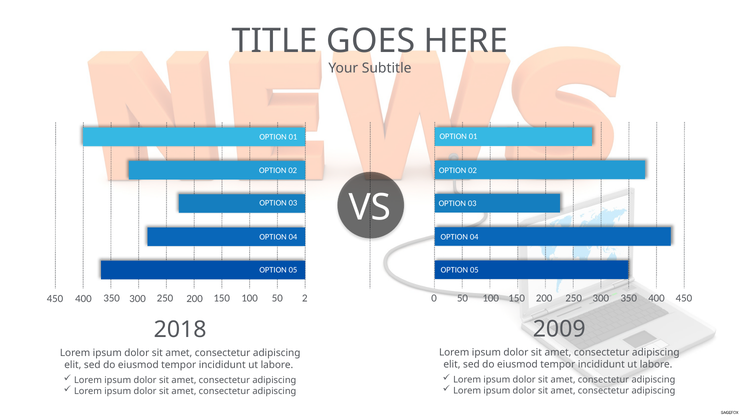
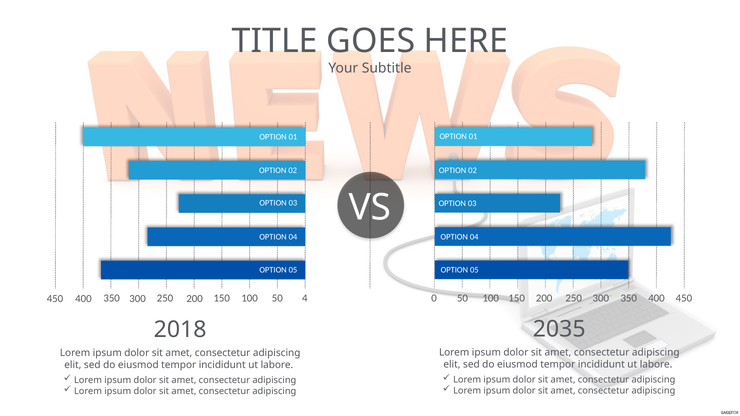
2: 2 -> 4 (305, 299)
2009: 2009 -> 2035 (559, 329)
